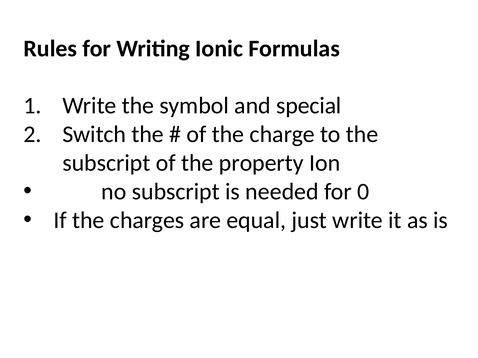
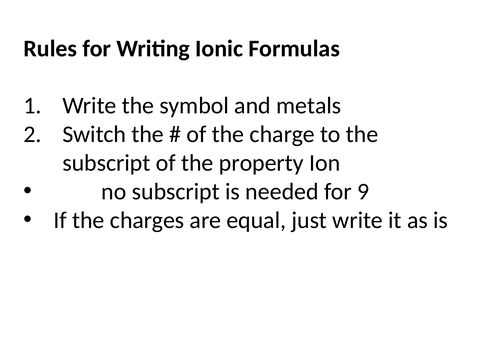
special: special -> metals (309, 106)
0: 0 -> 9 (363, 192)
